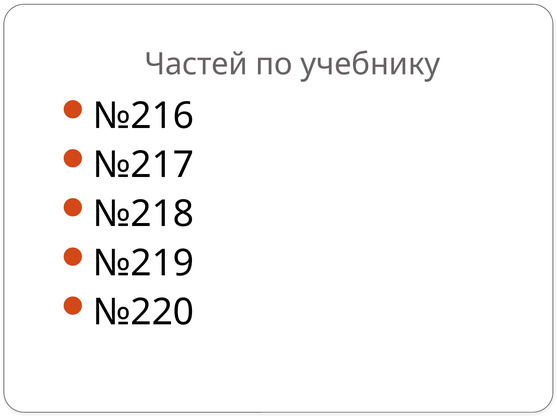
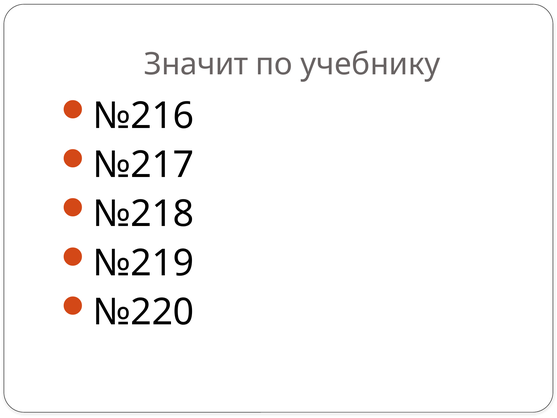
Частей: Частей -> Значит (196, 64)
